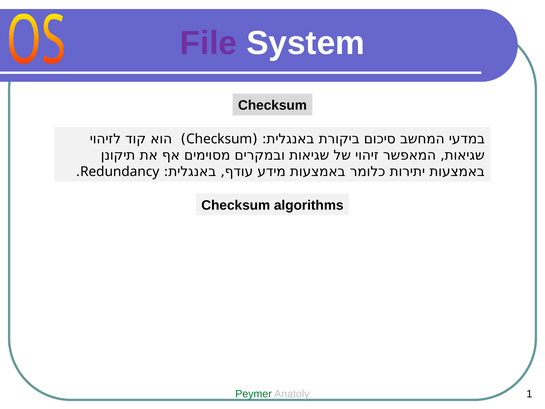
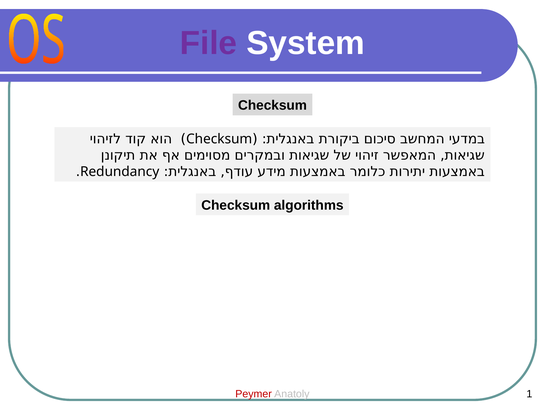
Peymer colour: green -> red (254, 394)
